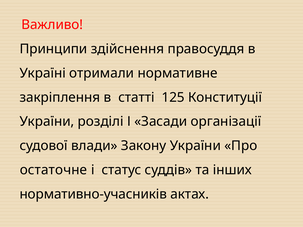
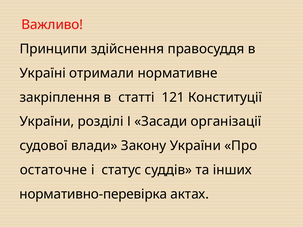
125: 125 -> 121 (173, 97)
нормативно-учасників: нормативно-учасників -> нормативно-перевірка (93, 194)
